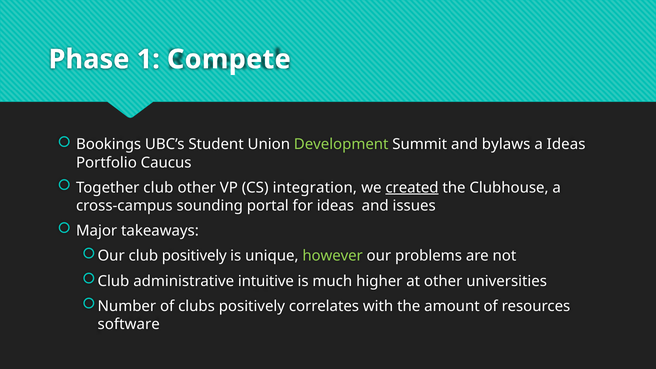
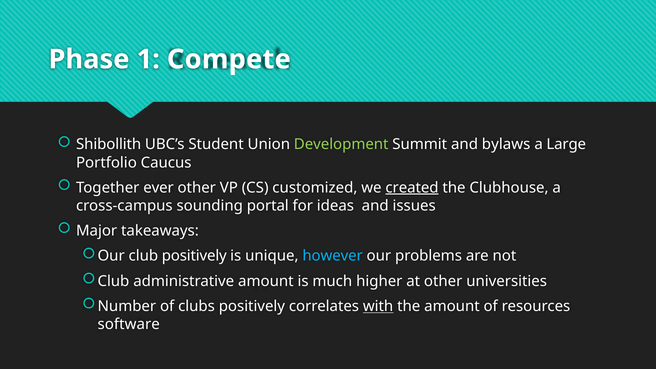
Bookings: Bookings -> Shibollith (109, 145)
a Ideas: Ideas -> Large (566, 145)
Together club: club -> ever (159, 188)
integration: integration -> customized (315, 188)
however colour: light green -> light blue (333, 256)
administrative intuitive: intuitive -> amount (266, 281)
with underline: none -> present (378, 306)
